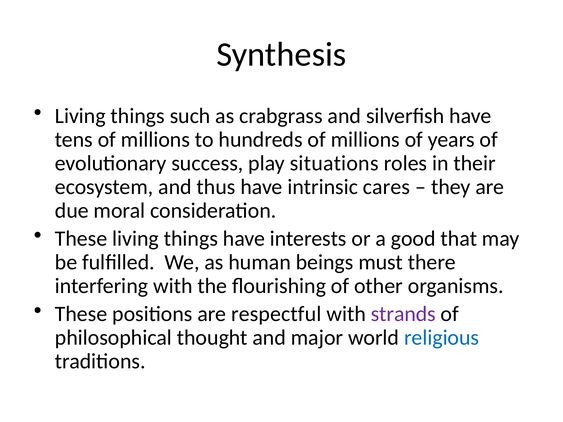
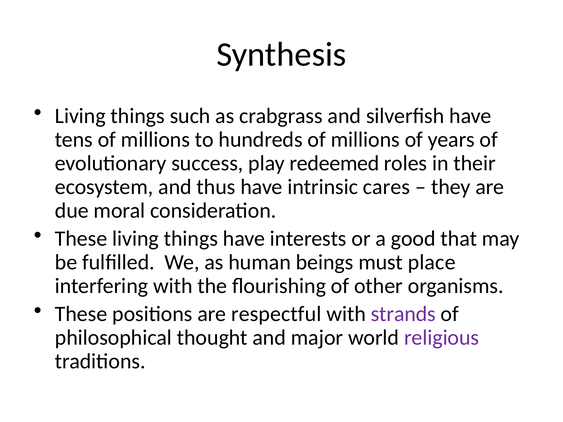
situations: situations -> redeemed (334, 163)
there: there -> place (432, 262)
religious colour: blue -> purple (442, 338)
